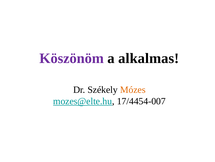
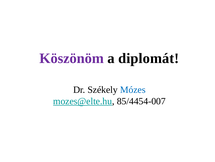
alkalmas: alkalmas -> diplomát (149, 58)
Mózes colour: orange -> blue (133, 89)
17/4454-007: 17/4454-007 -> 85/4454-007 (141, 101)
